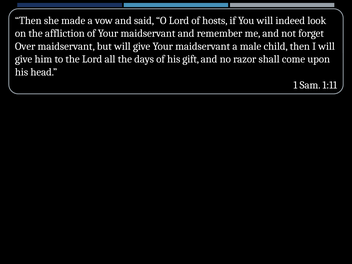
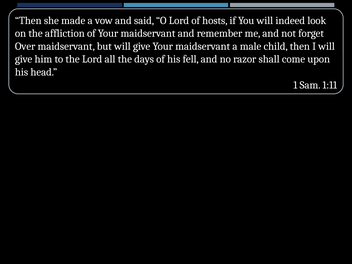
gift: gift -> fell (191, 59)
